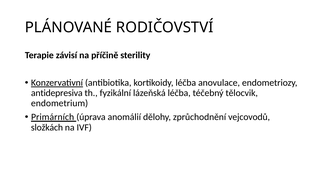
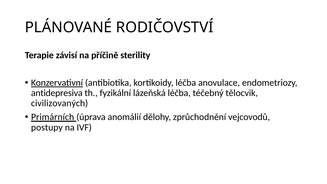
endometrium: endometrium -> civilizovaných (60, 103)
složkách: složkách -> postupy (47, 127)
